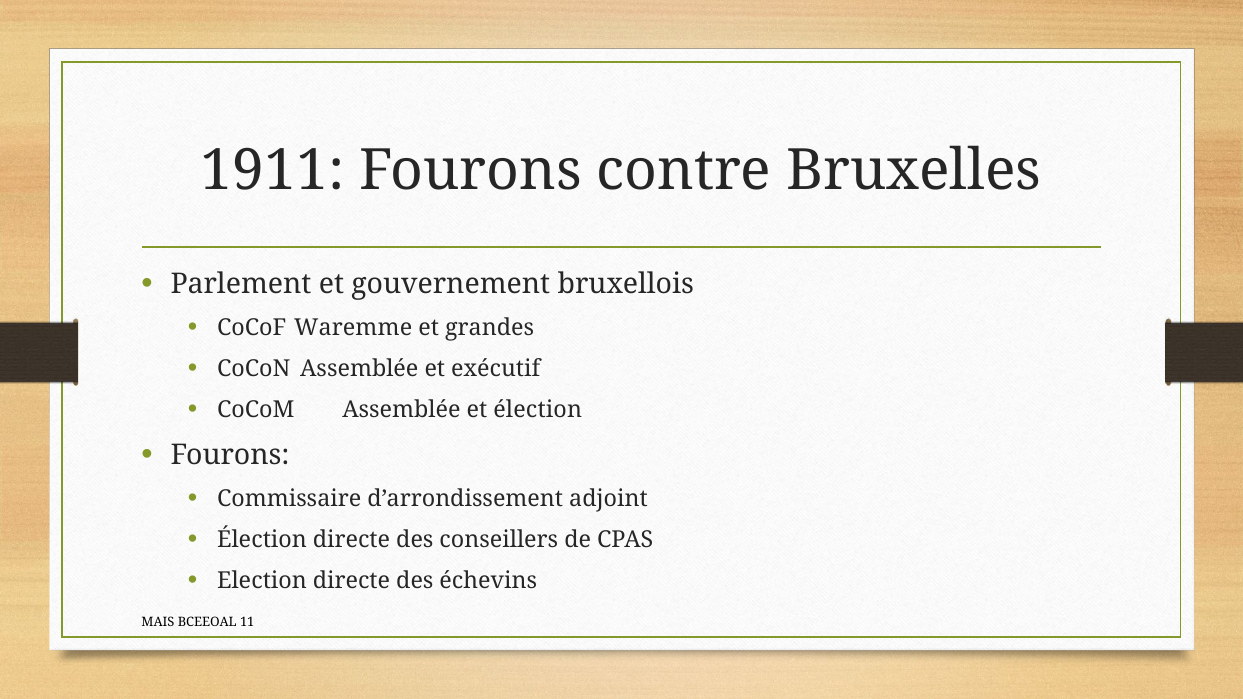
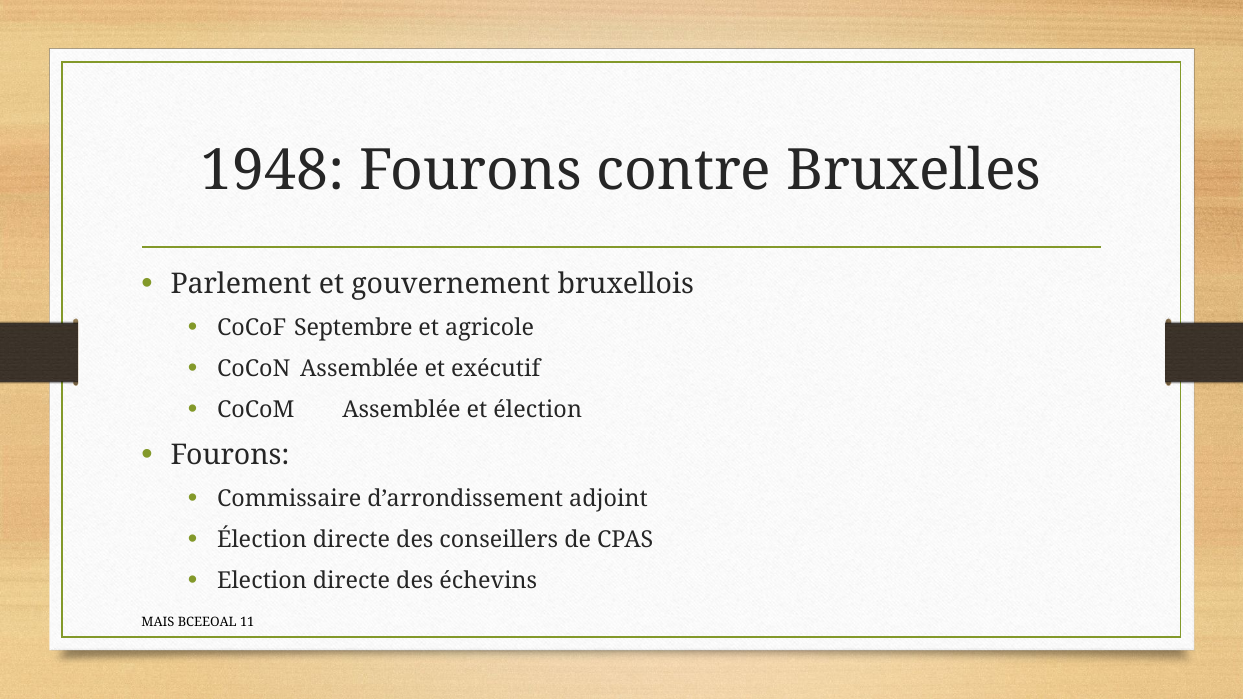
1911: 1911 -> 1948 (273, 171)
Waremme: Waremme -> Septembre (353, 328)
grandes: grandes -> agricole (490, 328)
